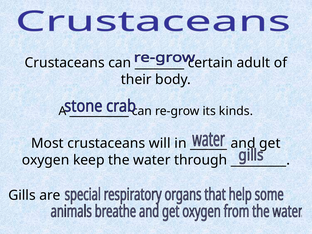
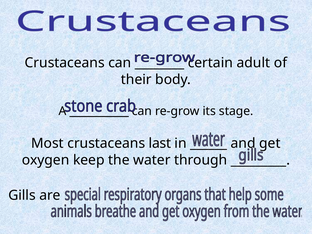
kinds: kinds -> stage (236, 111)
will: will -> last (160, 143)
